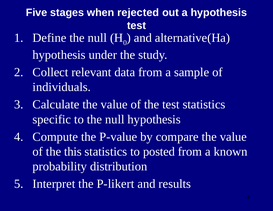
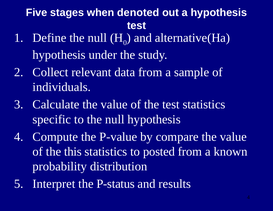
rejected: rejected -> denoted (138, 13)
P-likert: P-likert -> P-status (116, 184)
